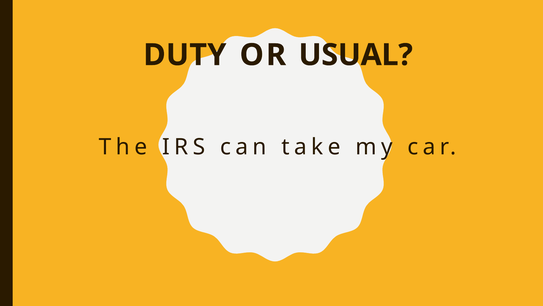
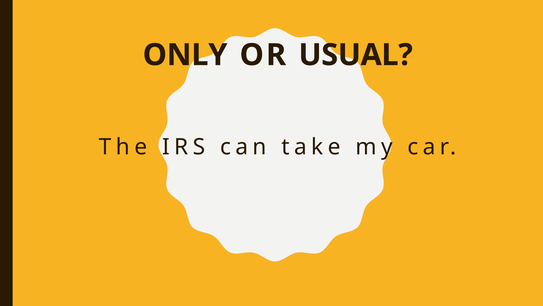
DUTY: DUTY -> ONLY (185, 55)
